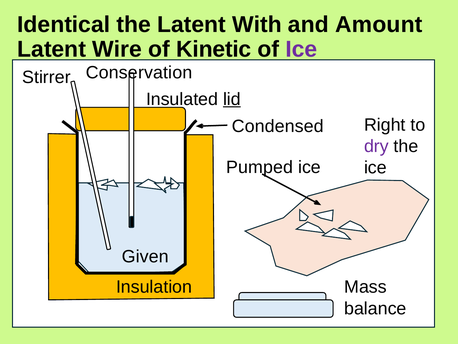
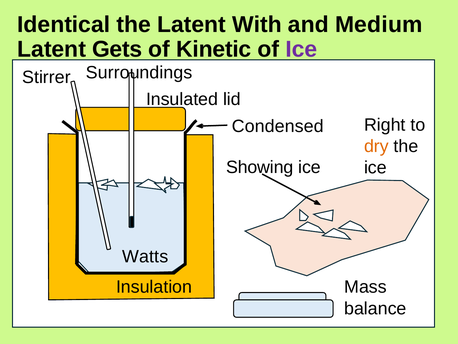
Amount: Amount -> Medium (379, 24)
Wire: Wire -> Gets (117, 49)
Conservation: Conservation -> Surroundings (139, 72)
lid underline: present -> none (232, 99)
dry colour: purple -> orange (376, 146)
Pumped: Pumped -> Showing (260, 167)
Given: Given -> Watts (145, 256)
